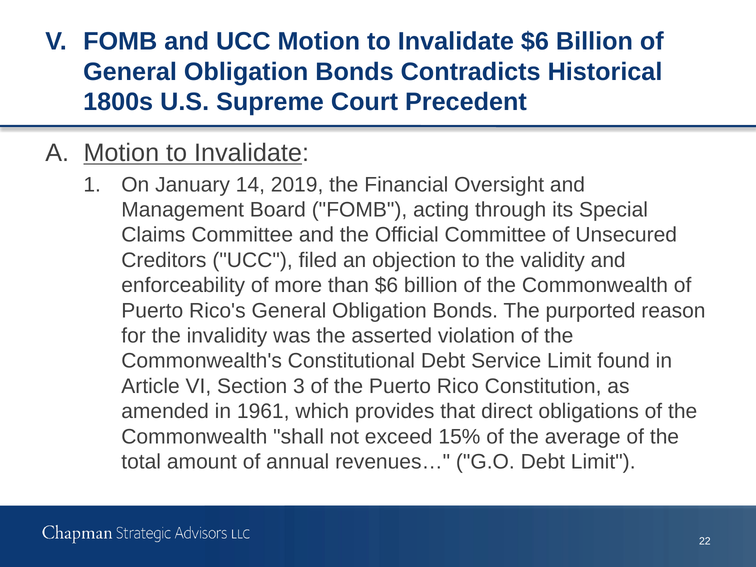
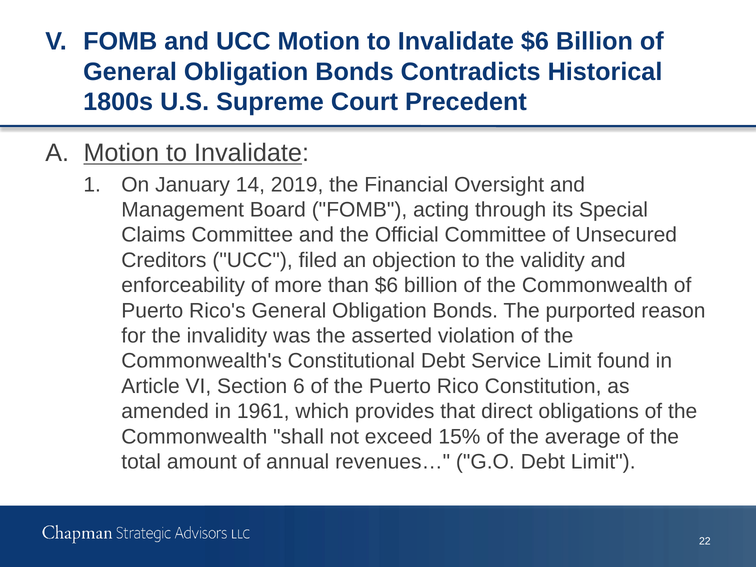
3: 3 -> 6 (299, 386)
